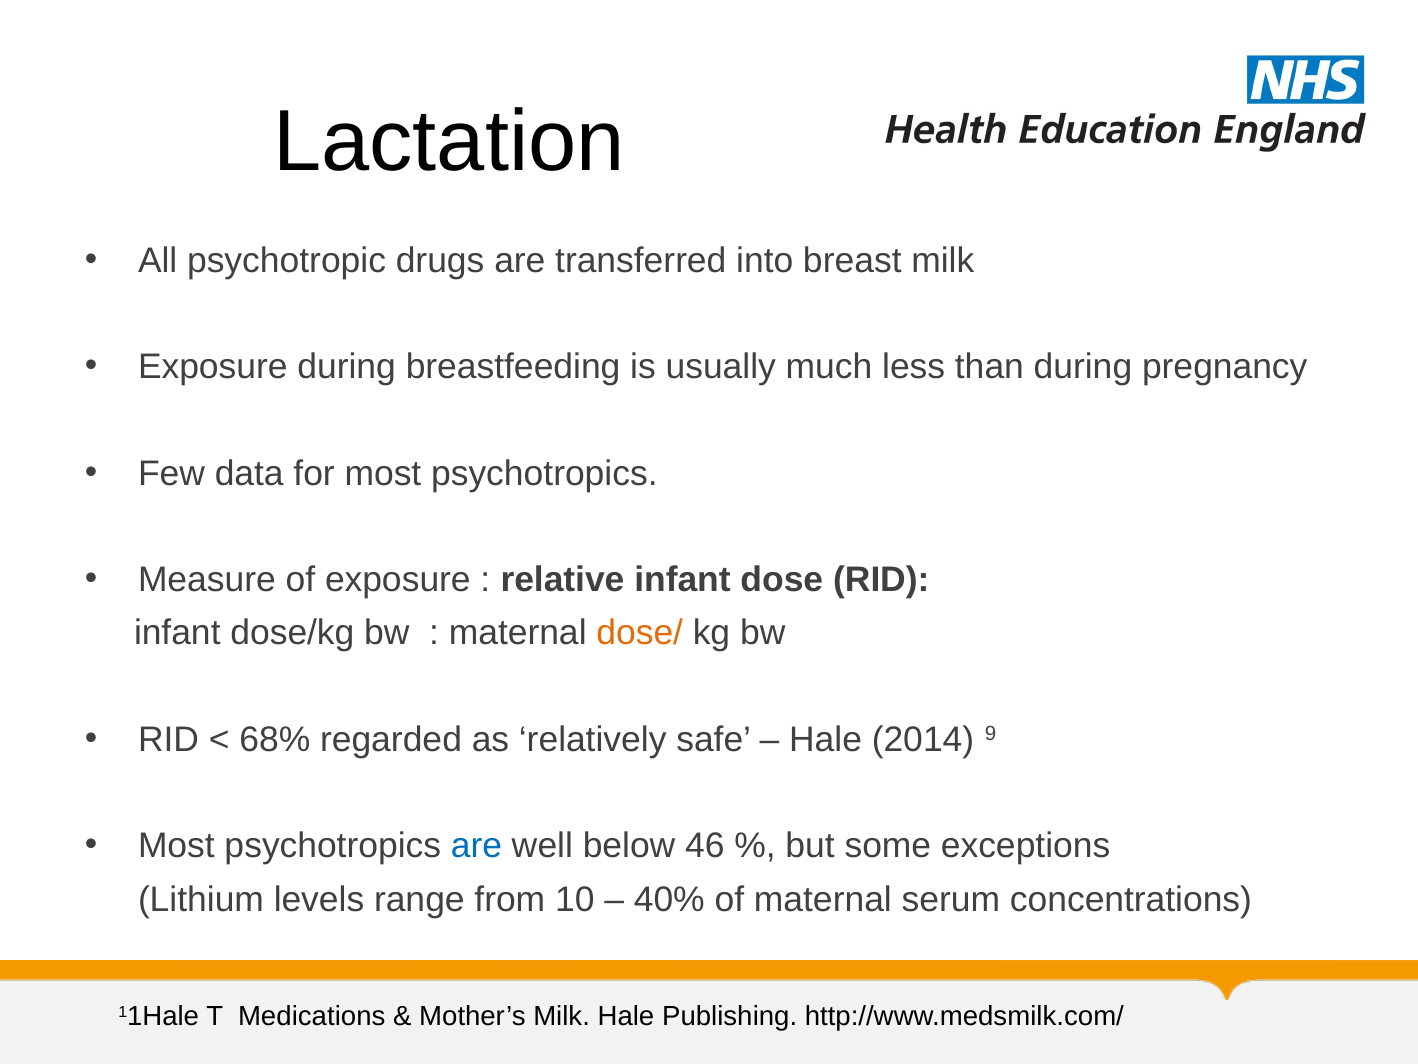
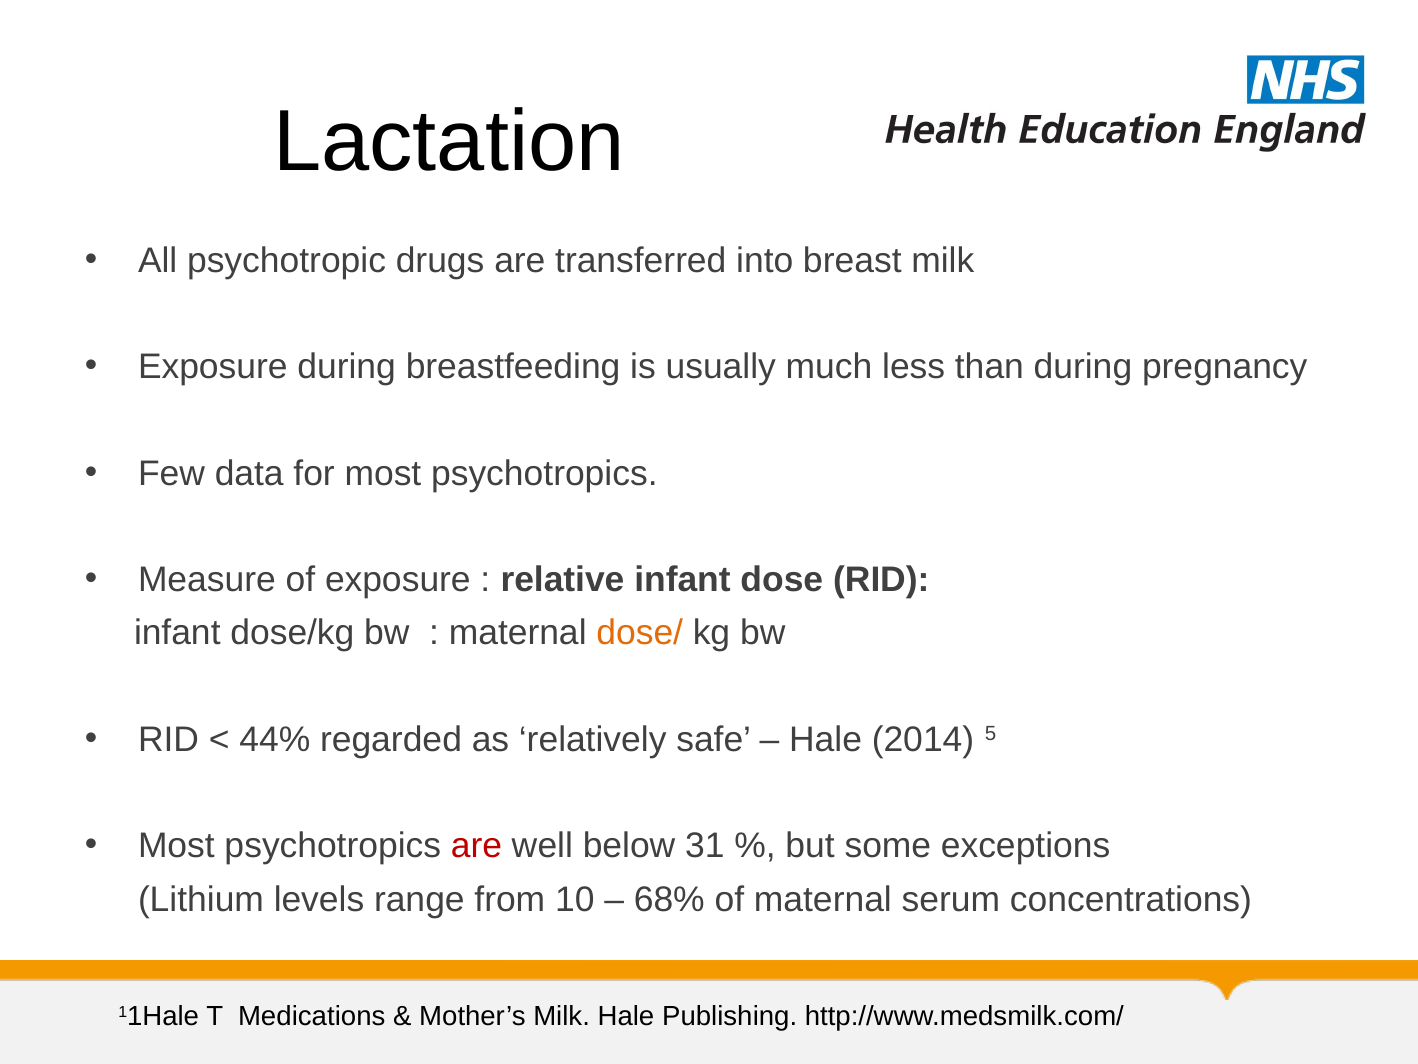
68%: 68% -> 44% (275, 739)
9: 9 -> 5 (991, 734)
are colour: blue -> red (476, 846)
46: 46 -> 31 (705, 846)
40%: 40% -> 68% (669, 899)
